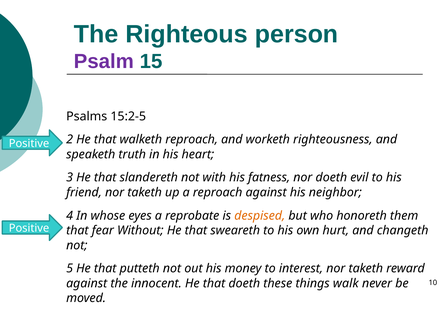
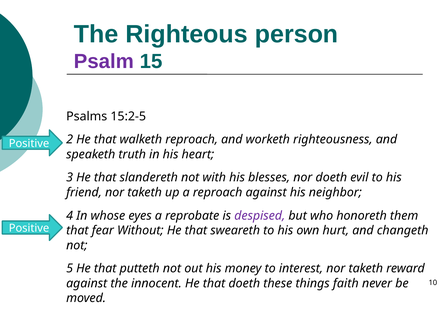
fatness: fatness -> blesses (269, 177)
despised colour: orange -> purple (260, 215)
walk: walk -> faith (346, 283)
